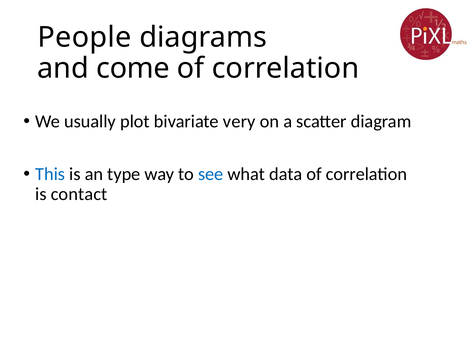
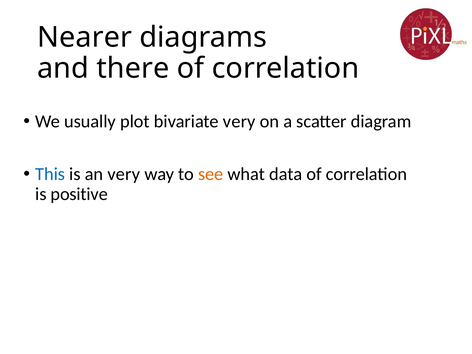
People: People -> Nearer (85, 37)
come: come -> there (133, 68)
an type: type -> very (124, 174)
see colour: blue -> orange (211, 174)
contact: contact -> positive (79, 194)
